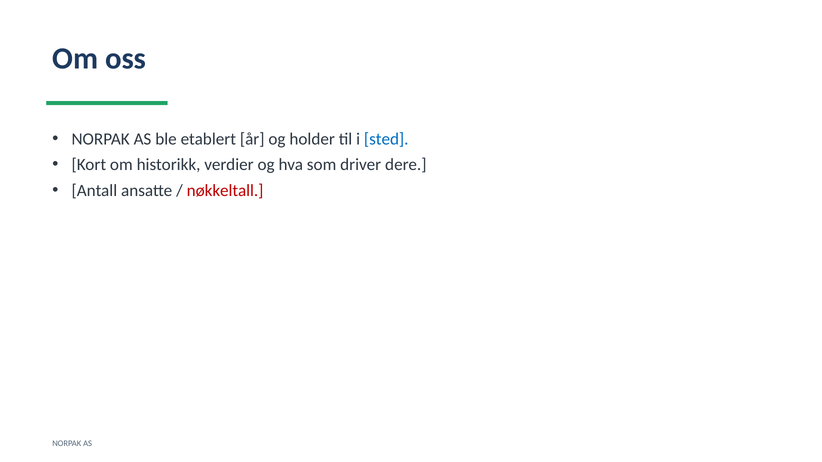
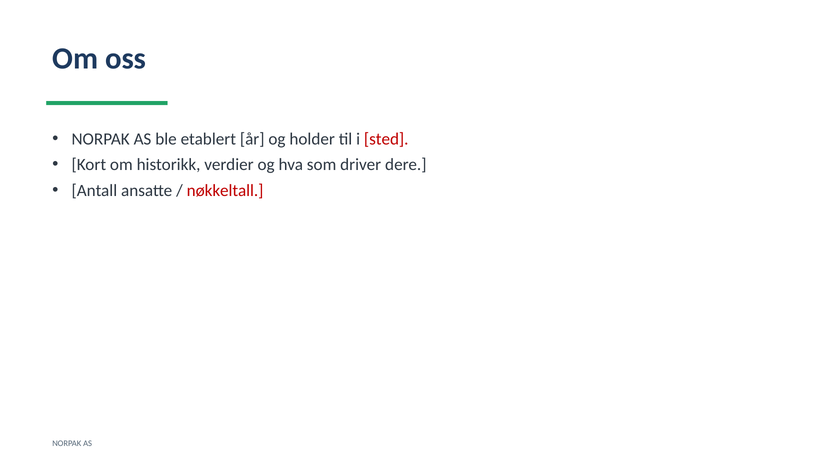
sted colour: blue -> red (386, 139)
